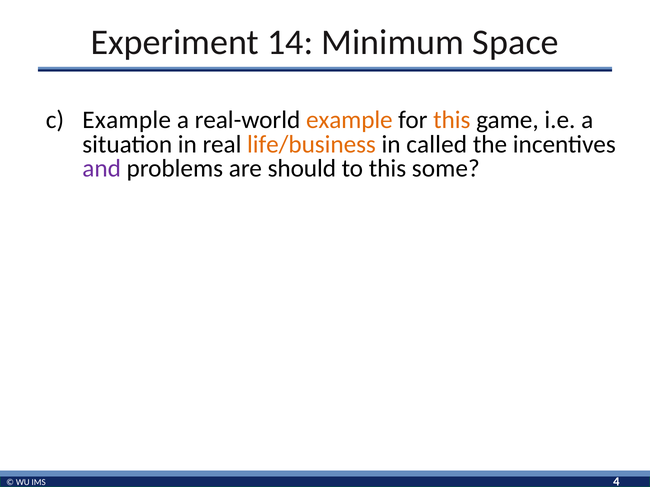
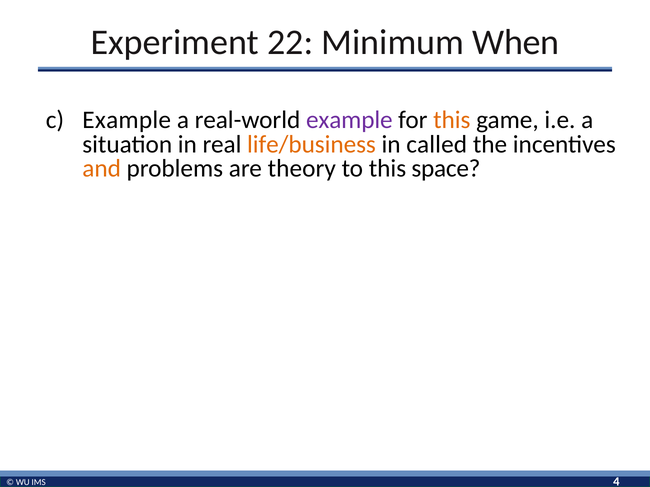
14: 14 -> 22 (290, 43)
Space: Space -> When (516, 43)
example colour: orange -> purple (349, 120)
and colour: purple -> orange (102, 169)
should: should -> theory (302, 169)
some: some -> space (446, 169)
